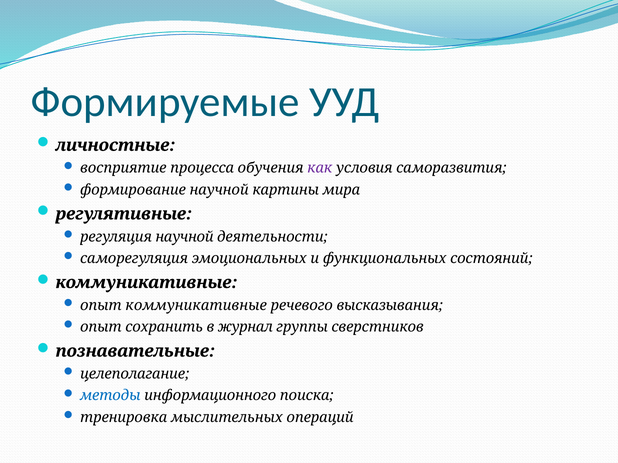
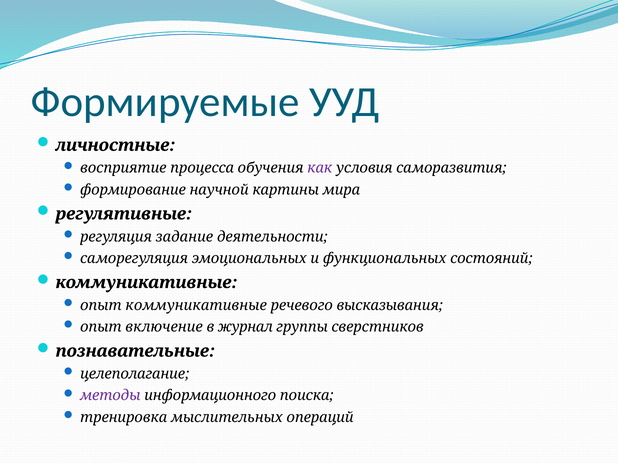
регуляция научной: научной -> задание (184, 237)
сохранить: сохранить -> включение (164, 327)
методы colour: blue -> purple (110, 396)
